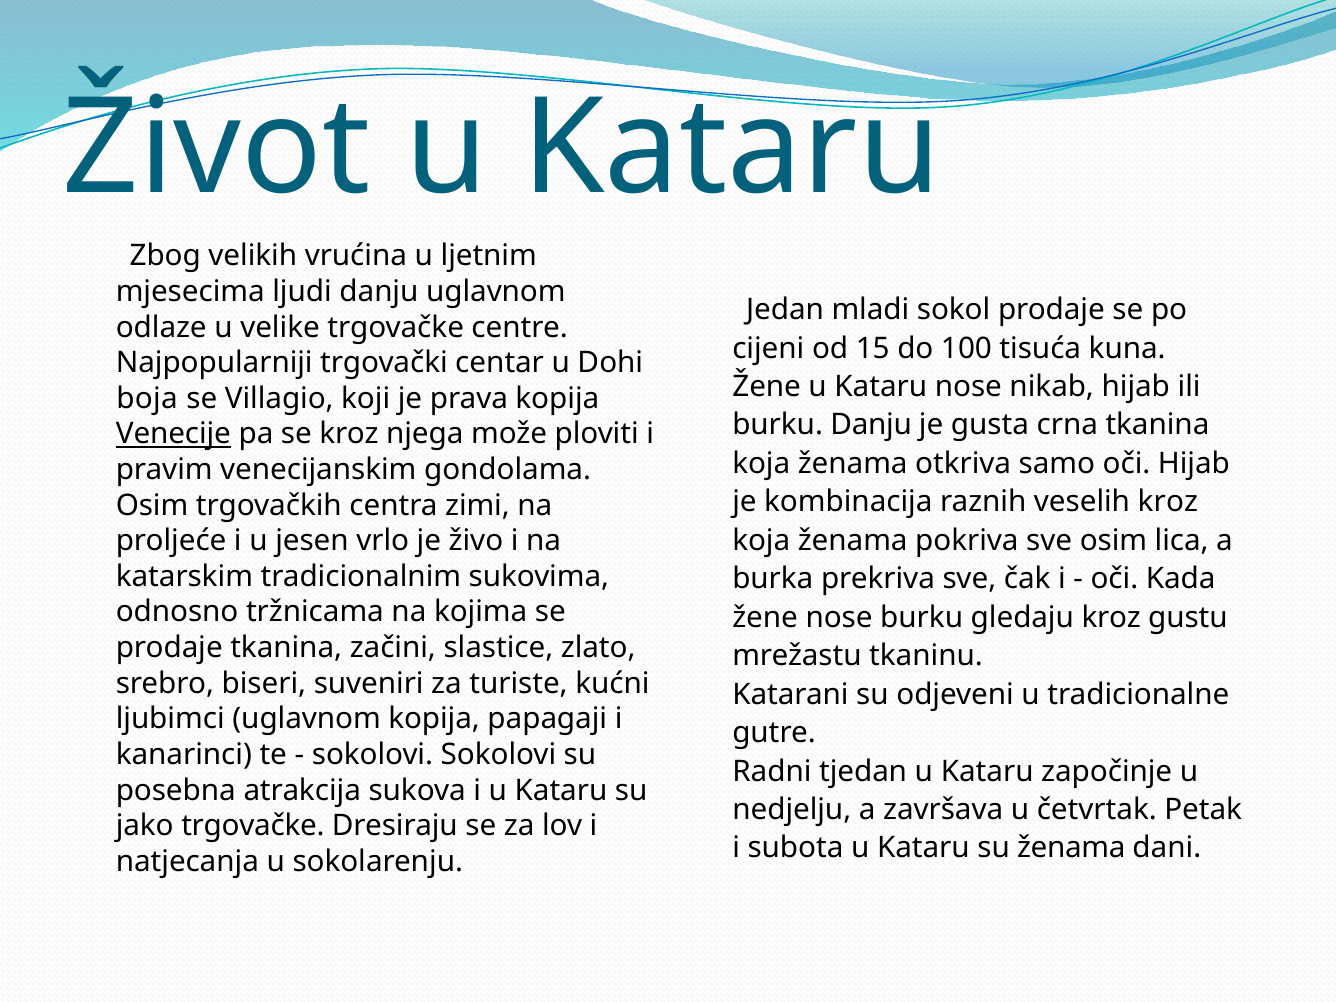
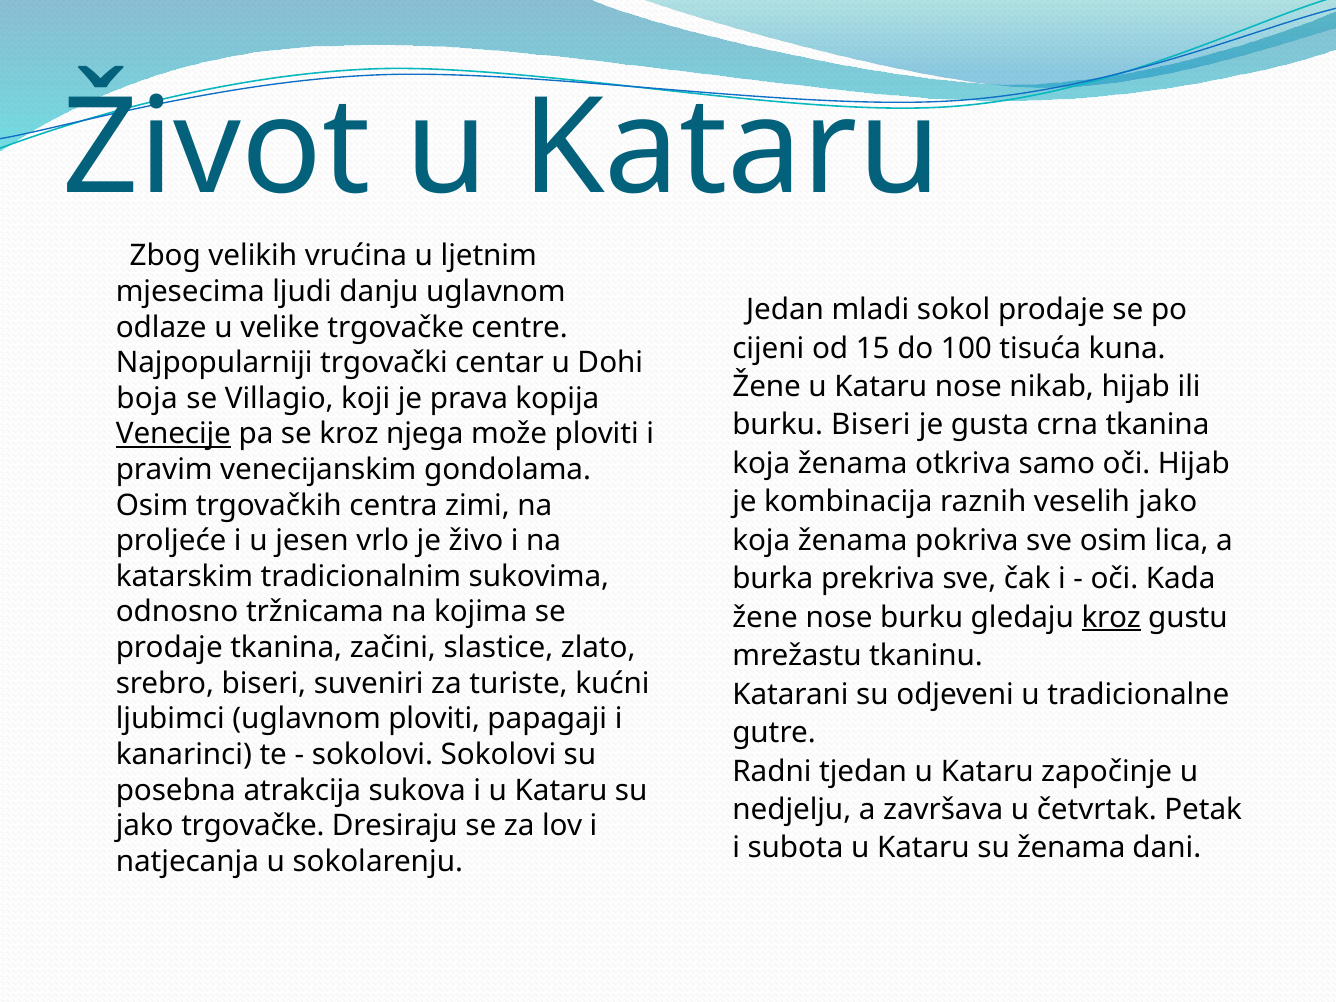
burku Danju: Danju -> Biseri (871, 425)
veselih kroz: kroz -> jako (1168, 502)
kroz underline: none -> present (1111, 617)
uglavnom kopija: kopija -> ploviti (434, 719)
